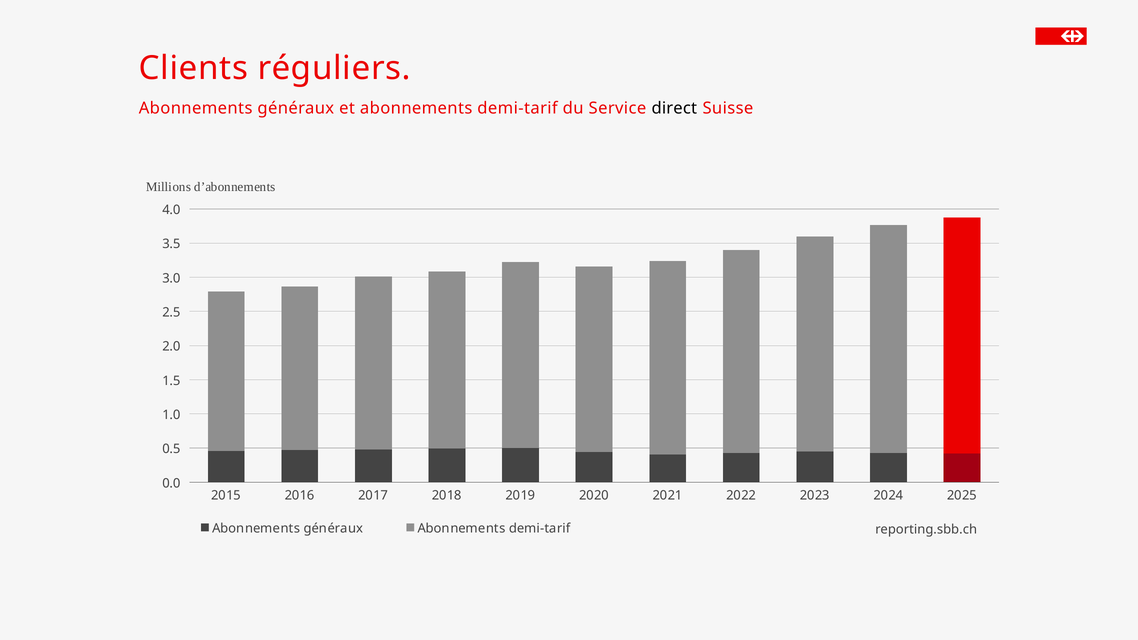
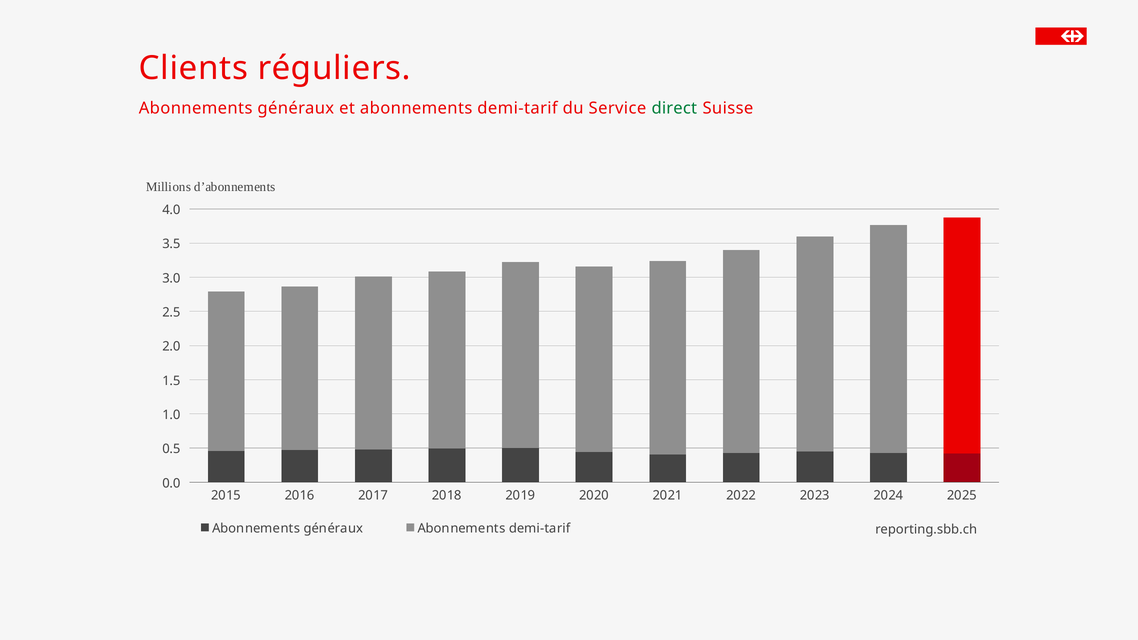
direct colour: black -> green (674, 108)
